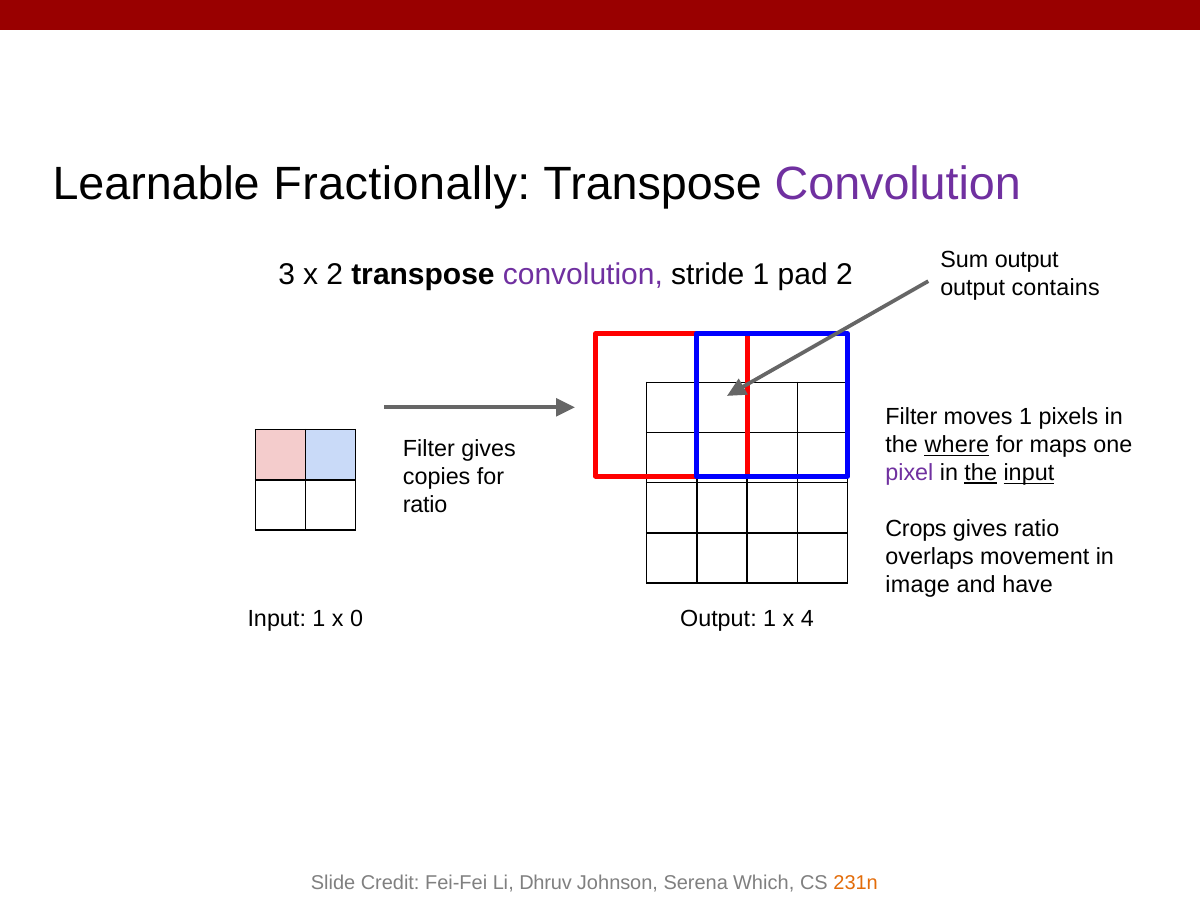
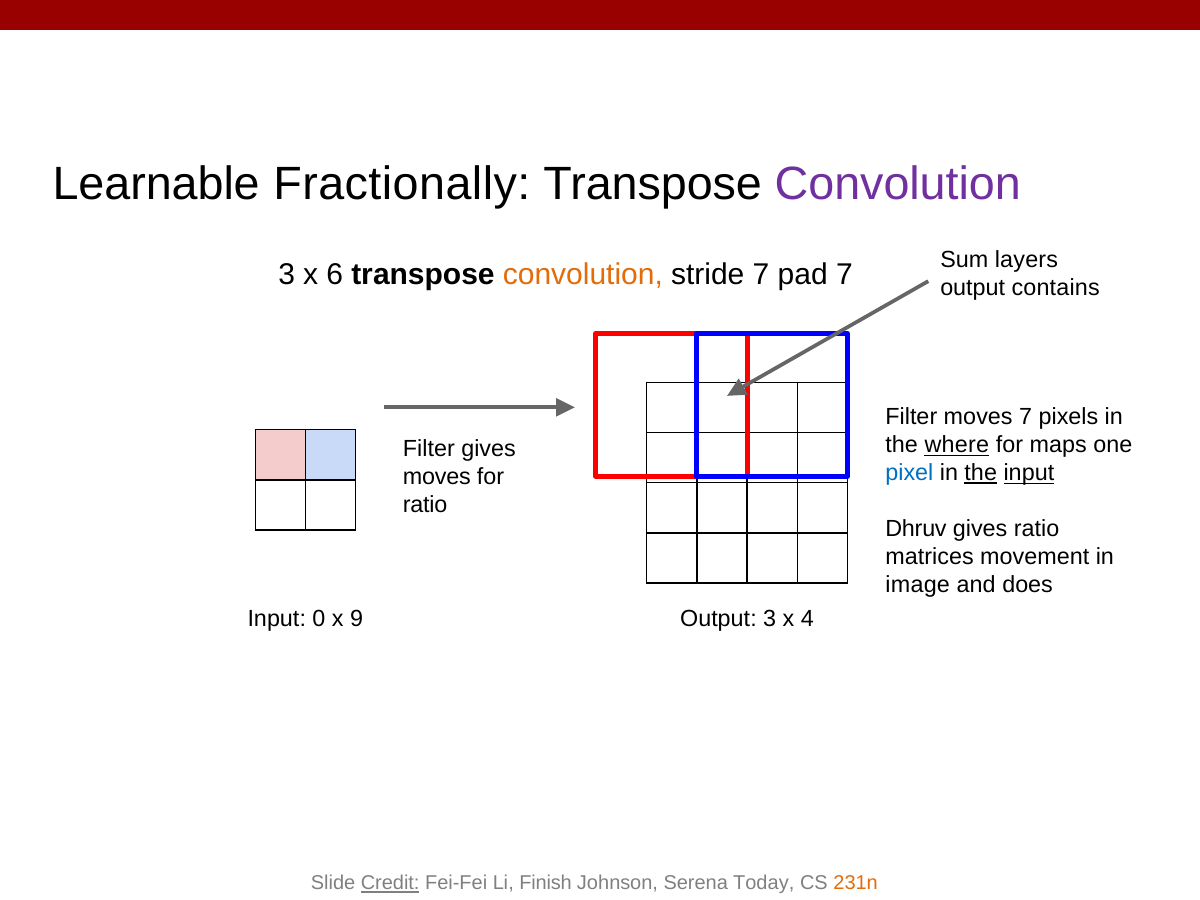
Sum output: output -> layers (1026, 260)
x 2: 2 -> 6 (335, 274)
convolution colour: purple -> orange (583, 274)
stride 1: 1 -> 7 (761, 274)
pad 2: 2 -> 7 (844, 274)
moves 1: 1 -> 7 (1026, 417)
pixel colour: purple -> blue (909, 473)
copies: copies -> moves (437, 477)
Crops: Crops -> Dhruv (916, 529)
overlaps: overlaps -> matrices (930, 557)
have: have -> does (1028, 585)
Input 1: 1 -> 0 (319, 618)
0: 0 -> 9 (357, 618)
Output 1: 1 -> 3 (770, 618)
Credit underline: none -> present (390, 883)
Dhruv: Dhruv -> Finish (545, 883)
Which: Which -> Today (764, 883)
